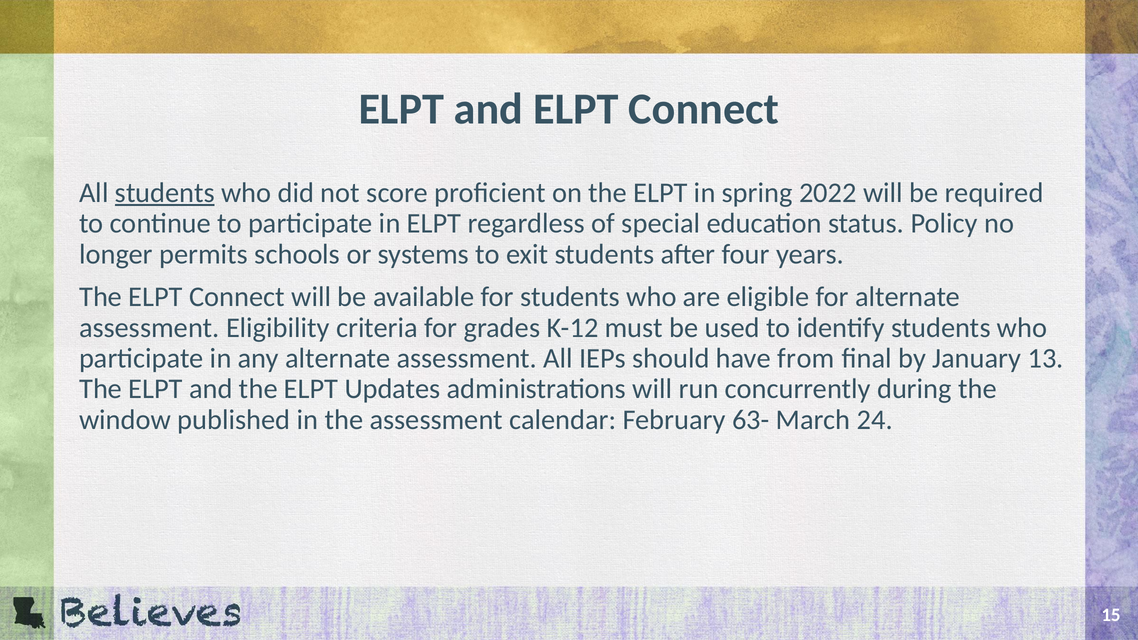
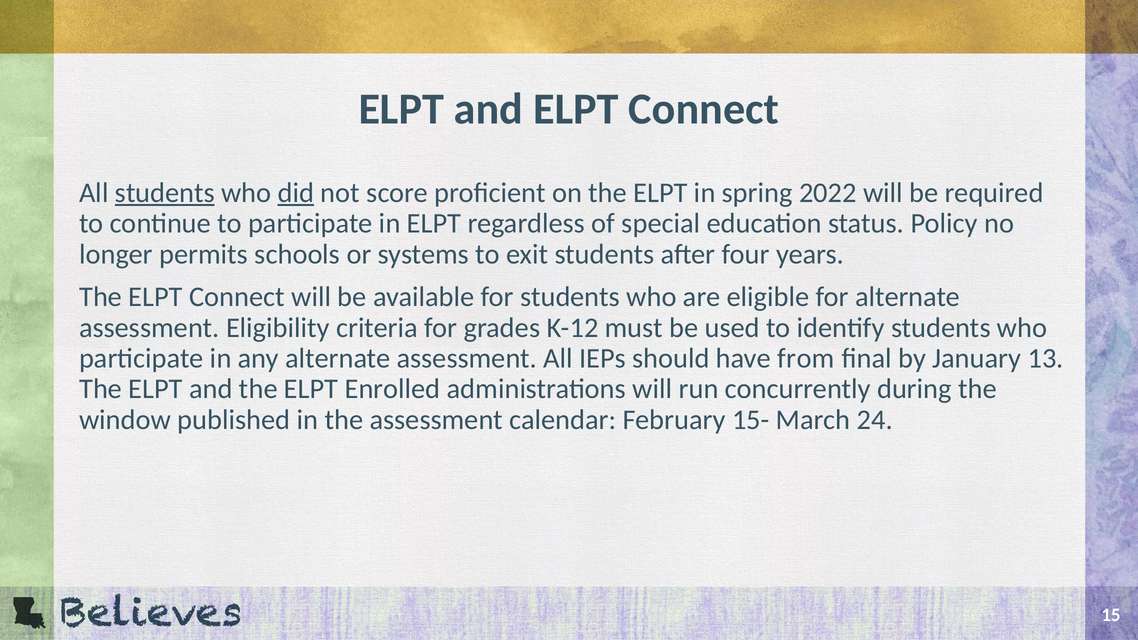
did underline: none -> present (296, 193)
Updates: Updates -> Enrolled (393, 389)
63-: 63- -> 15- (751, 420)
